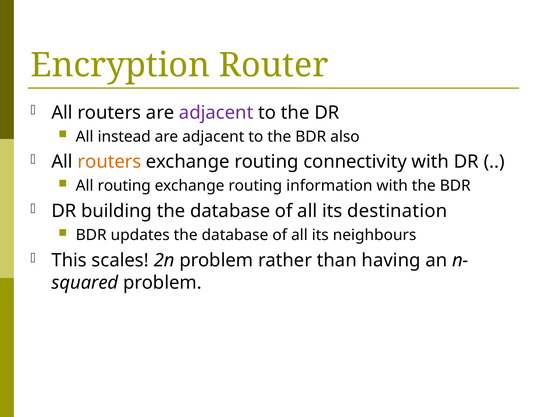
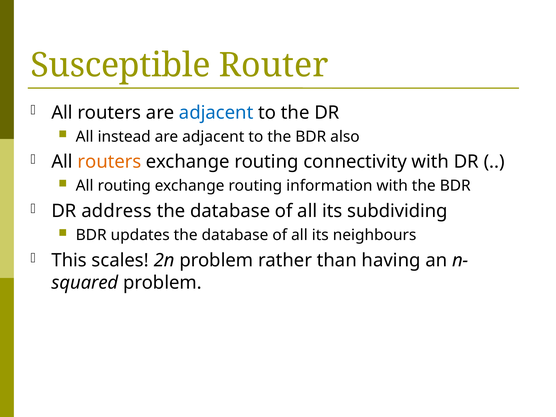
Encryption: Encryption -> Susceptible (120, 65)
adjacent colour: purple -> blue (216, 113)
building: building -> address (116, 211)
destination: destination -> subdividing (397, 211)
